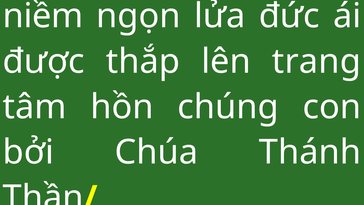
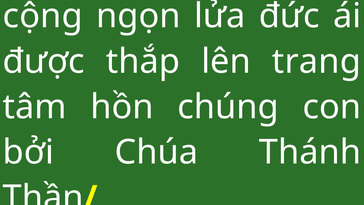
niềm: niềm -> cộng (43, 16)
